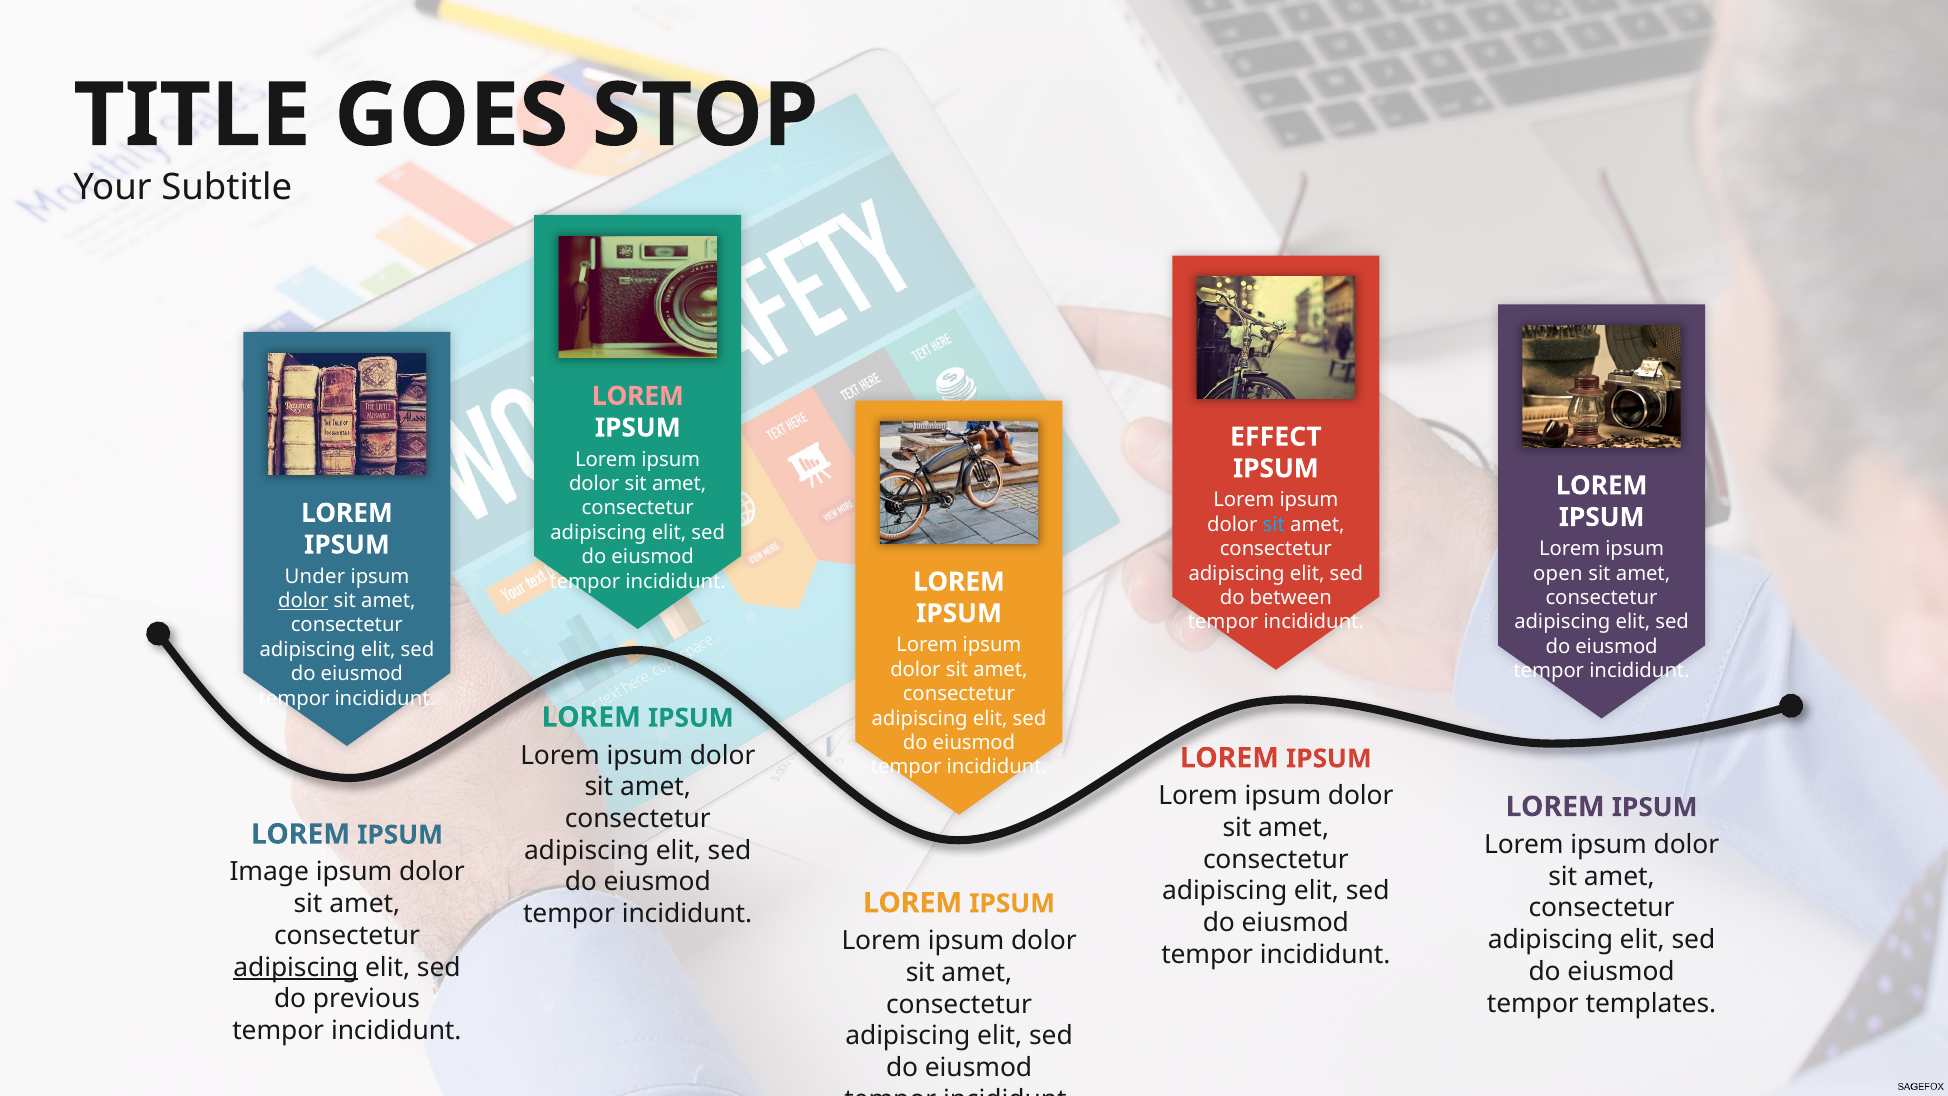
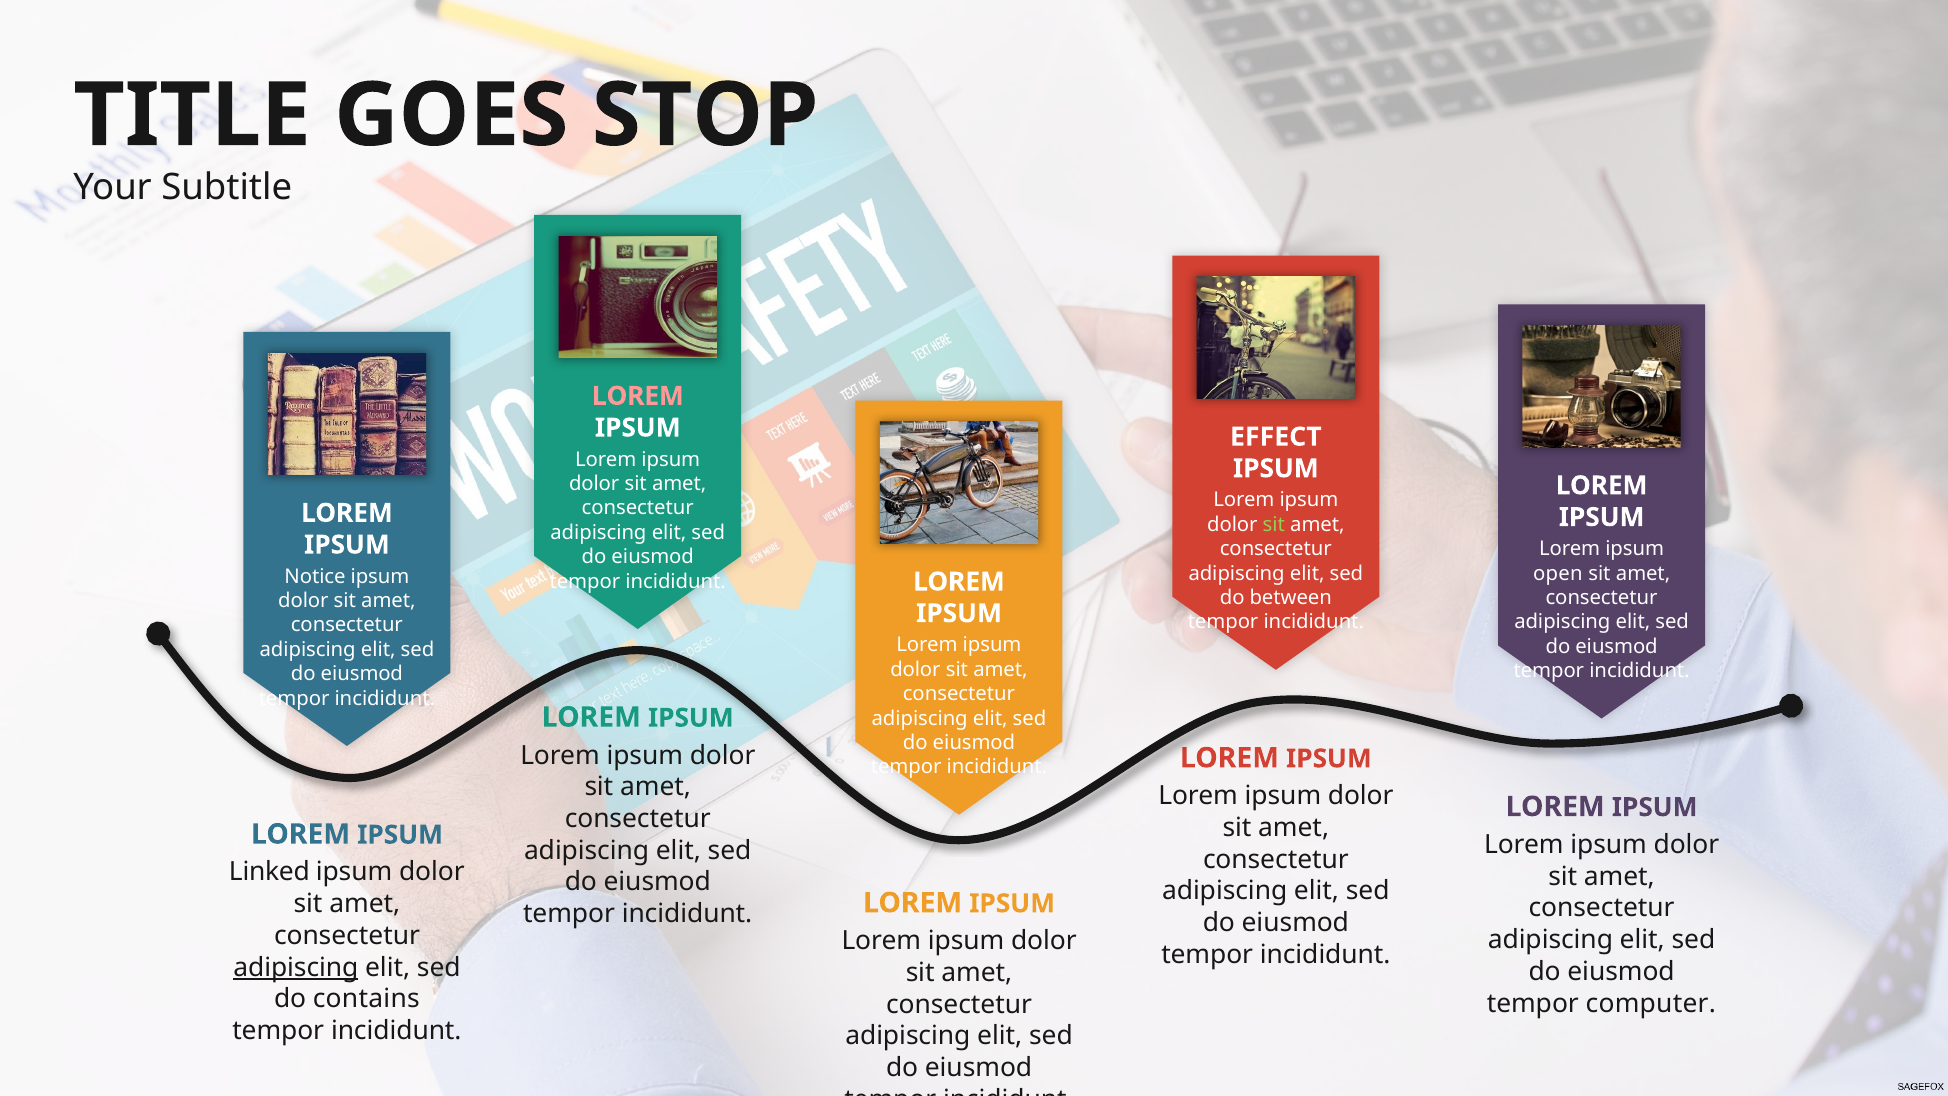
sit colour: light blue -> light green (1274, 525)
Under: Under -> Notice (315, 576)
dolor underline: present -> none (303, 601)
Image: Image -> Linked (269, 872)
previous: previous -> contains (366, 999)
templates: templates -> computer (1651, 1003)
